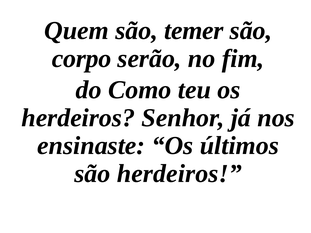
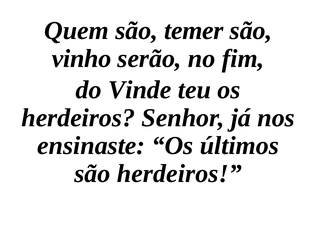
corpo: corpo -> vinho (82, 59)
Como: Como -> Vinde (140, 90)
